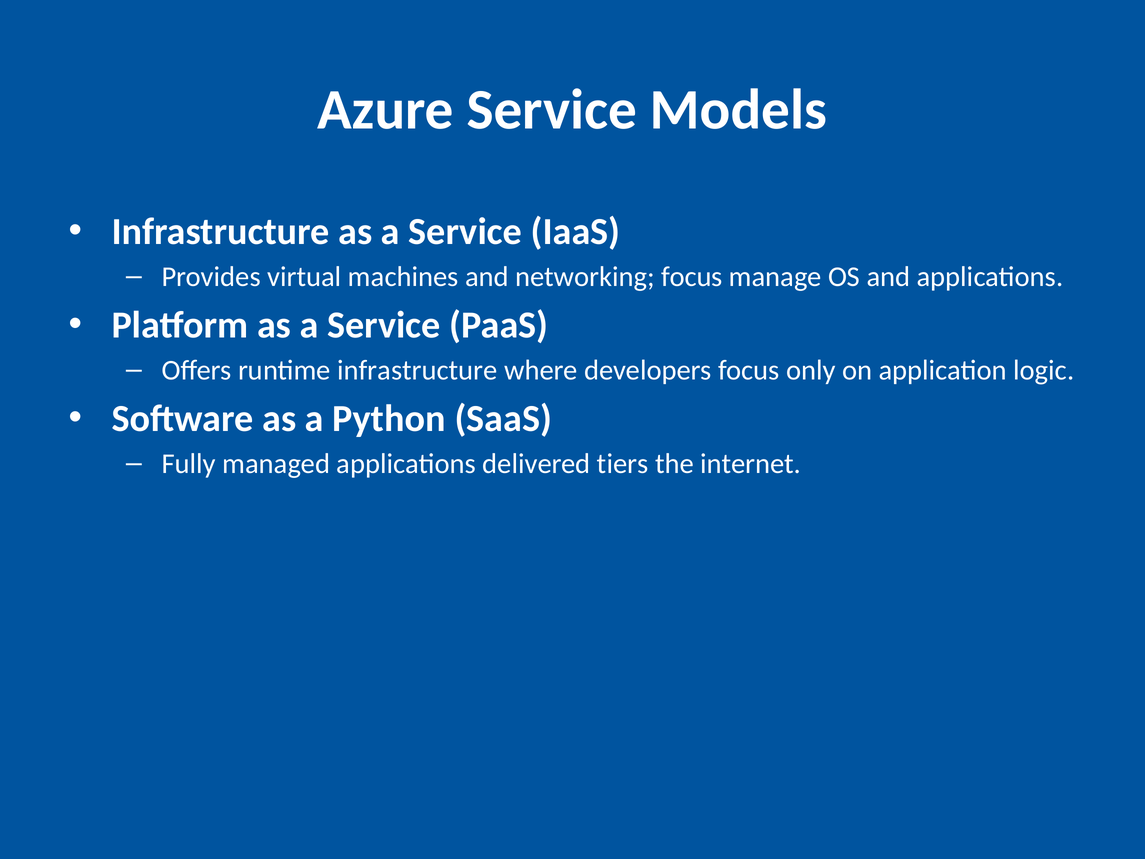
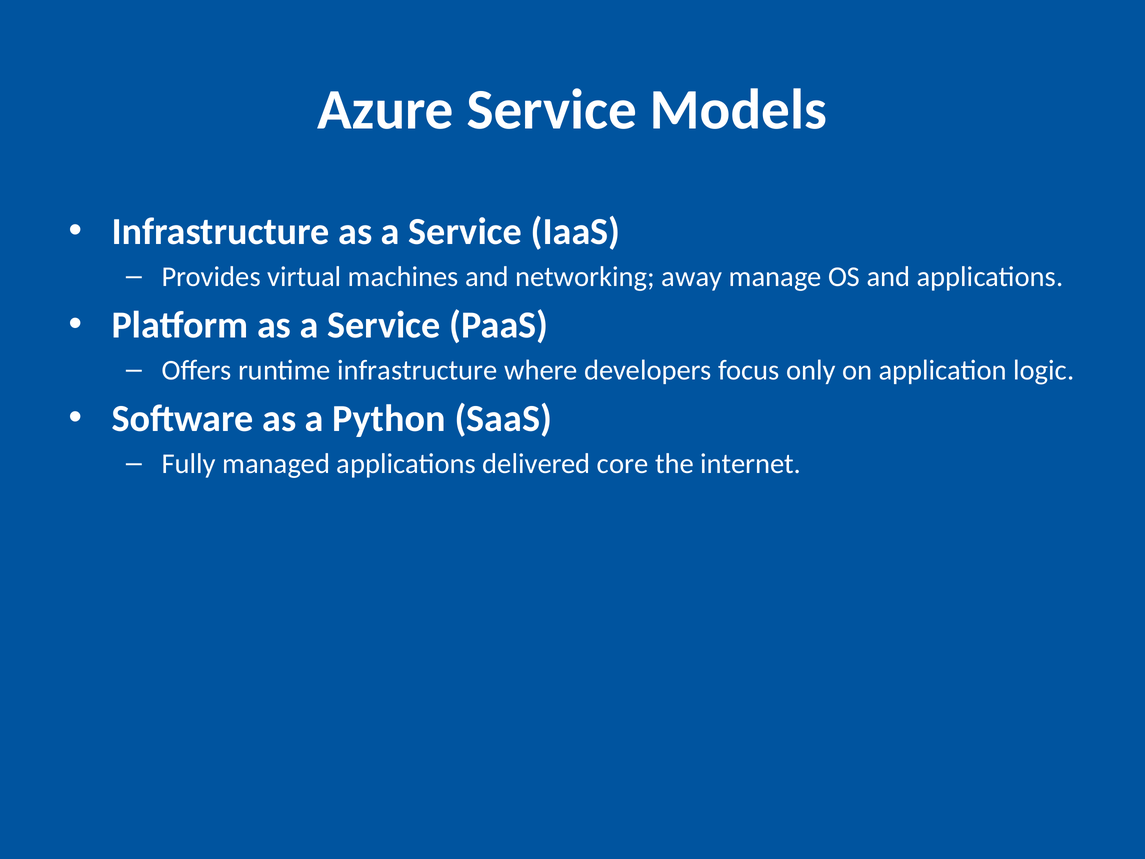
networking focus: focus -> away (692, 277)
tiers: tiers -> core (623, 464)
